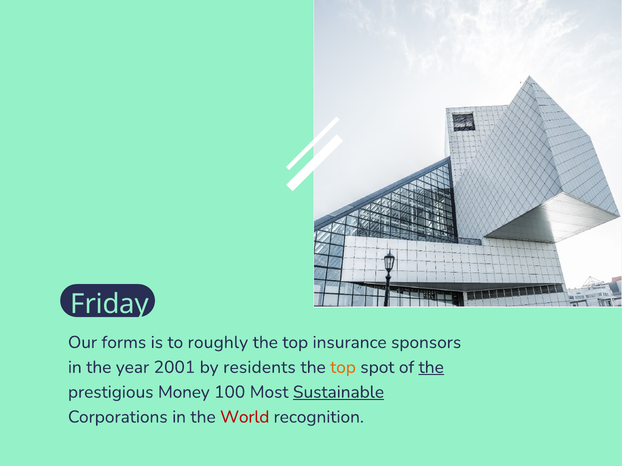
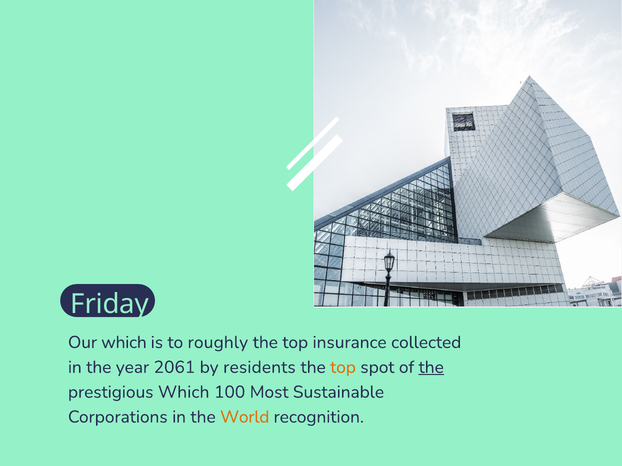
Our forms: forms -> which (124, 343)
sponsors: sponsors -> collected (426, 343)
2001: 2001 -> 2061 (174, 368)
prestigious Money: Money -> Which (184, 392)
Sustainable underline: present -> none (338, 392)
World colour: red -> orange (245, 417)
